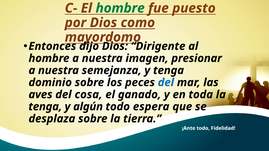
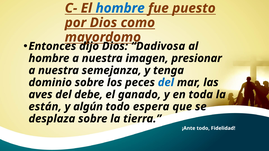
hombre colour: green -> blue (120, 8)
Dirigente: Dirigente -> Dadivosa (158, 46)
cosa: cosa -> debe (89, 95)
tenga: tenga -> están (45, 107)
